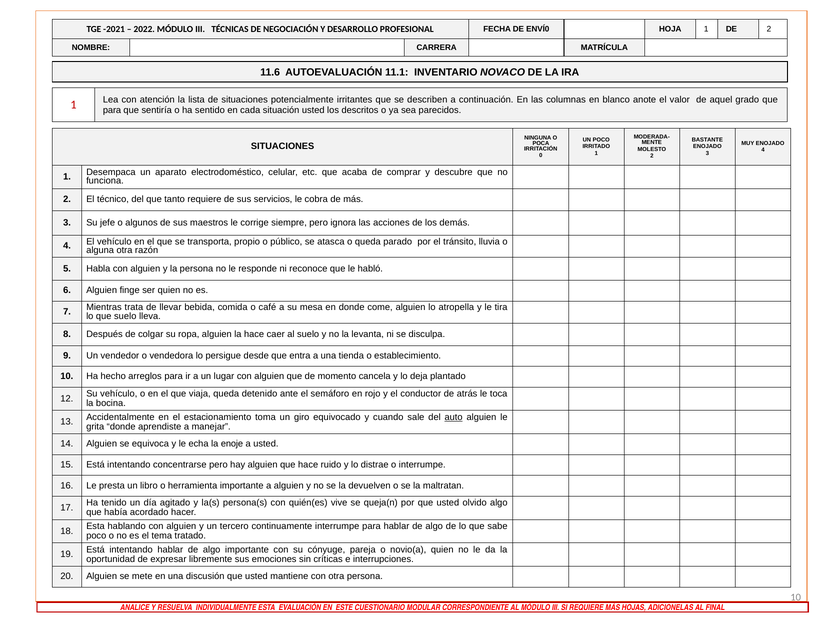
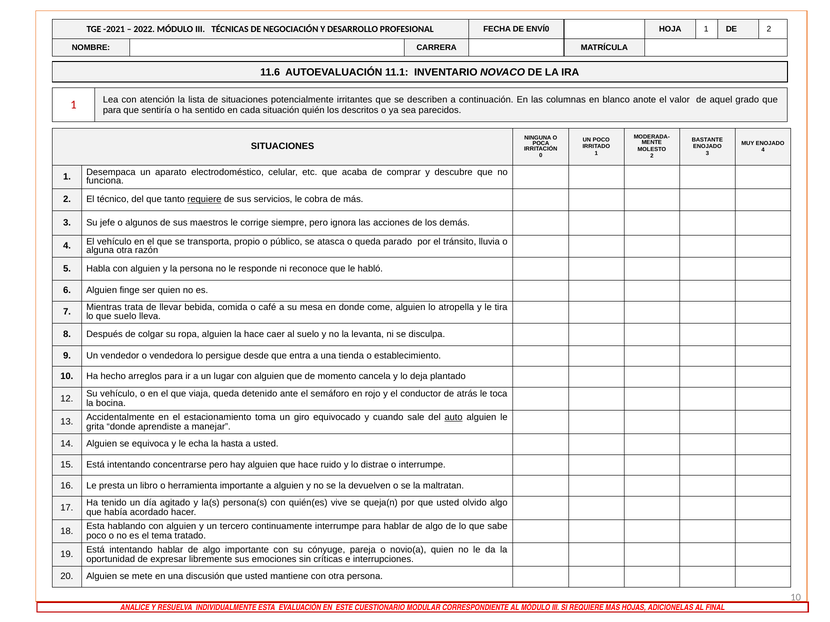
situación usted: usted -> quién (313, 110)
requiere underline: none -> present (204, 199)
enoje: enoje -> hasta (232, 444)
